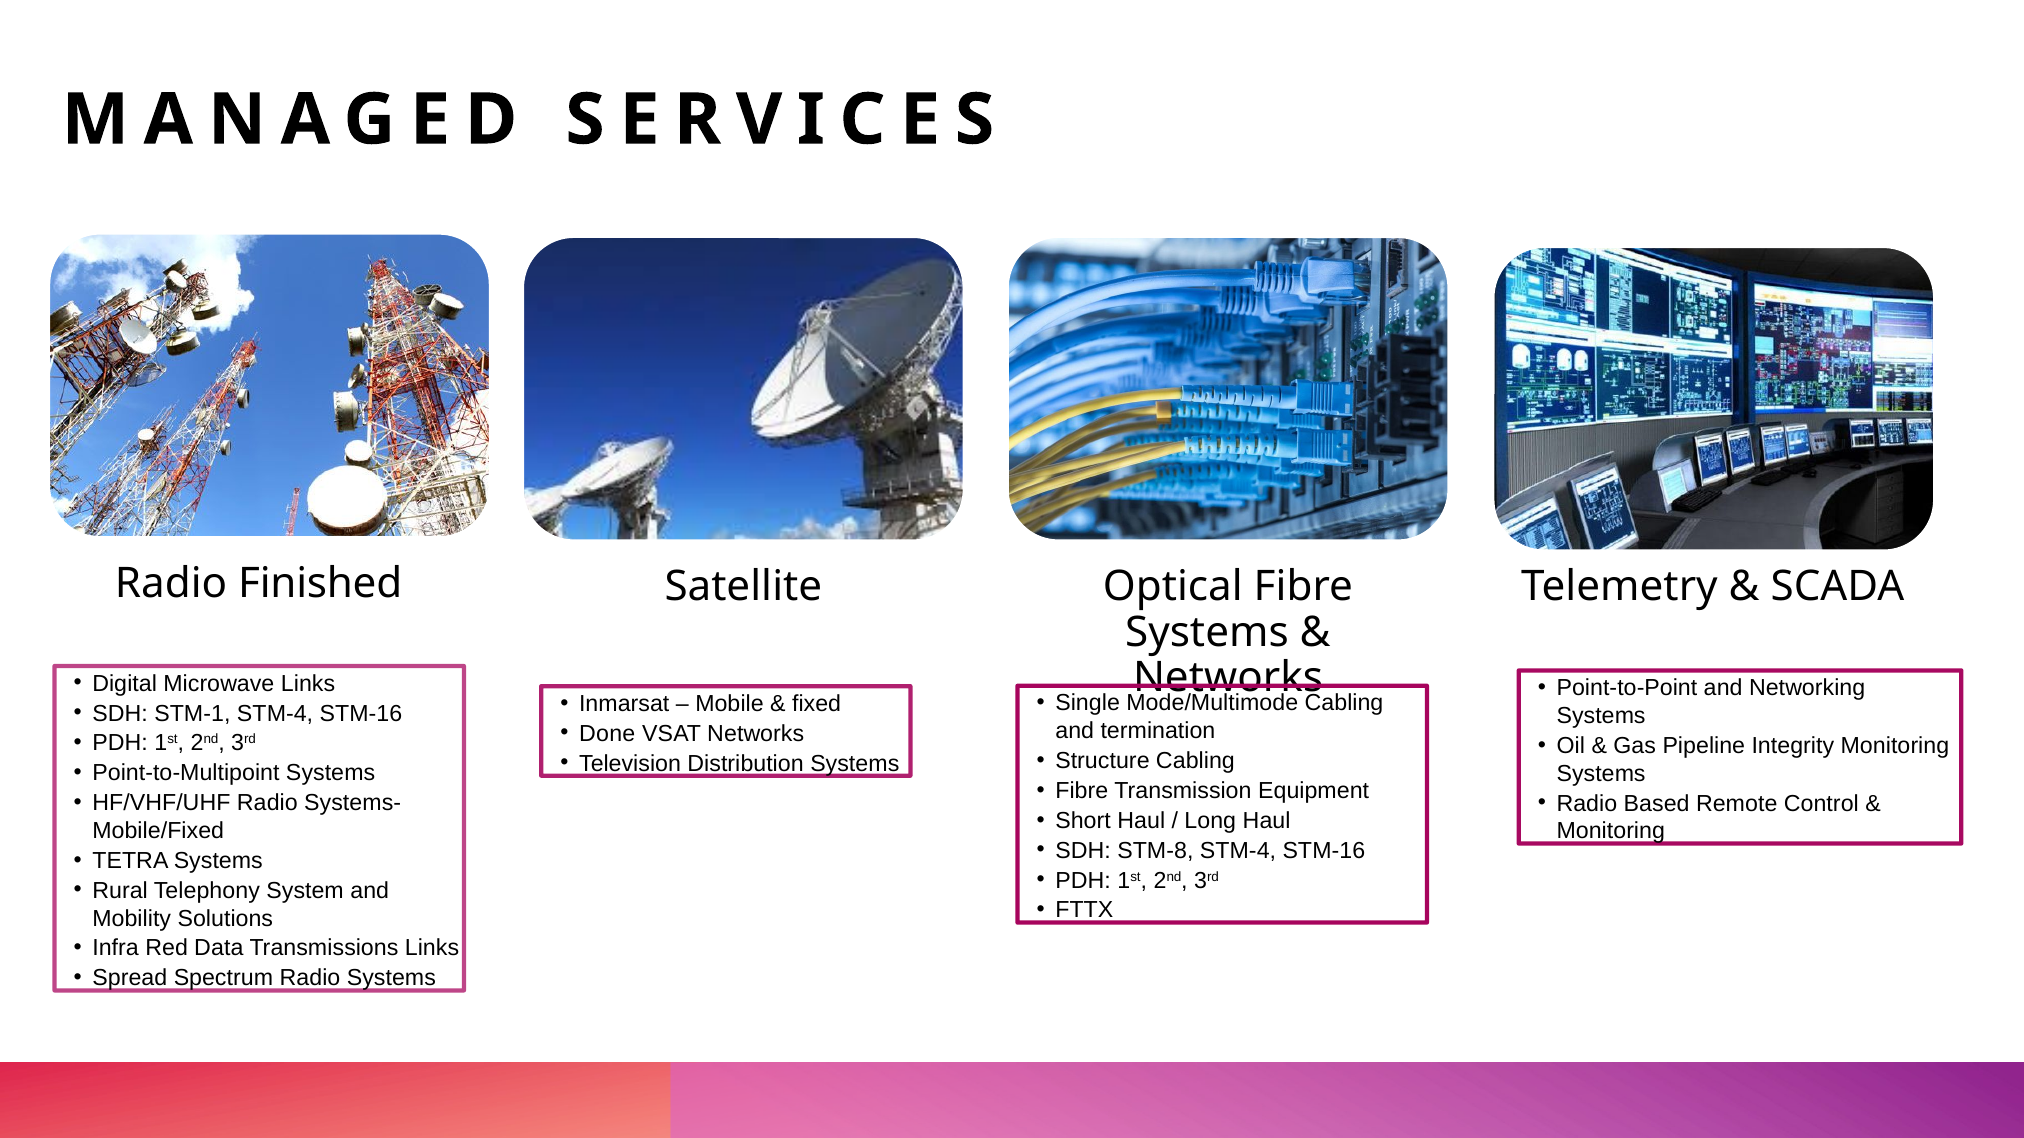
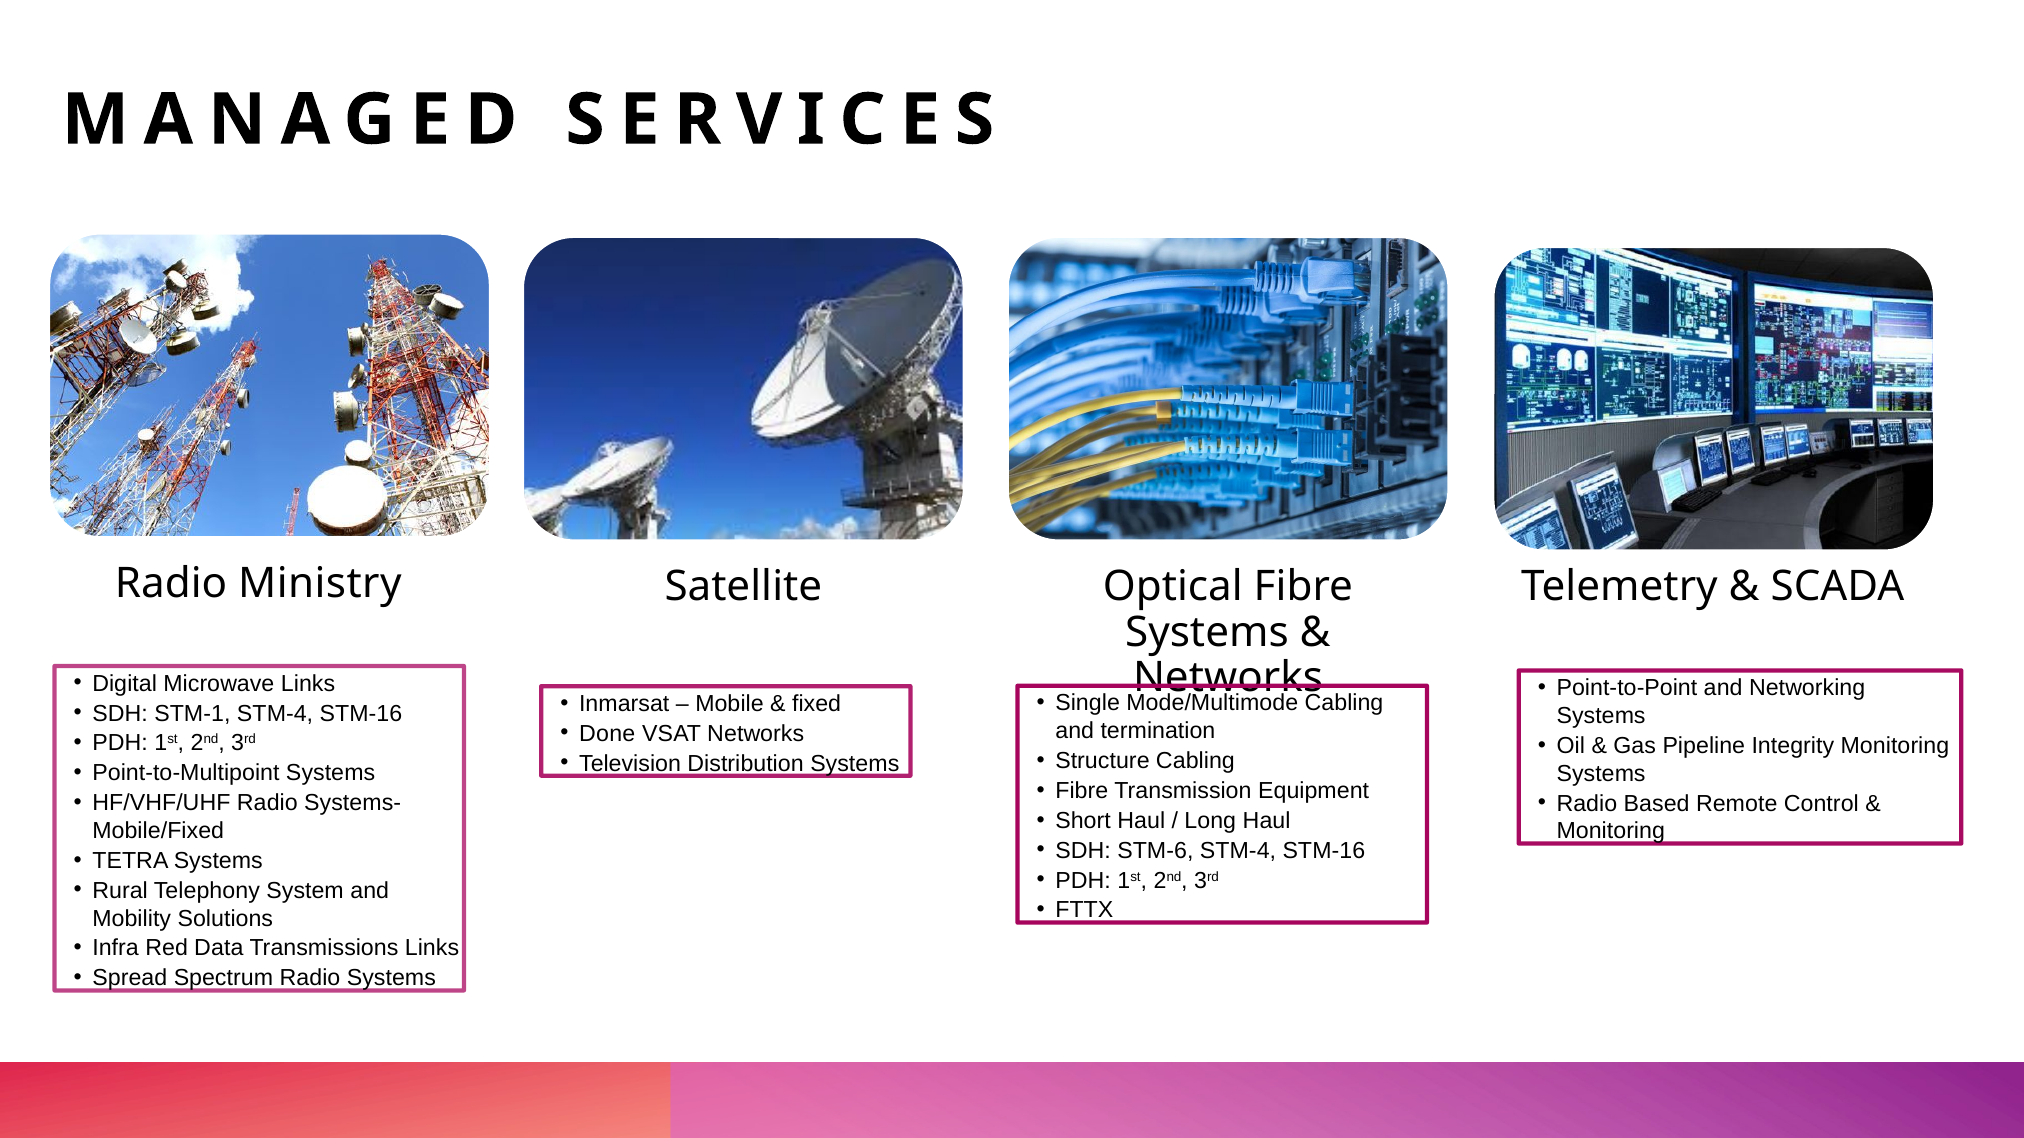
Finished: Finished -> Ministry (320, 584)
STM-8: STM-8 -> STM-6 (1155, 851)
